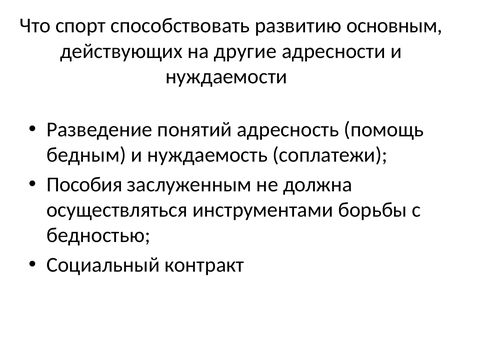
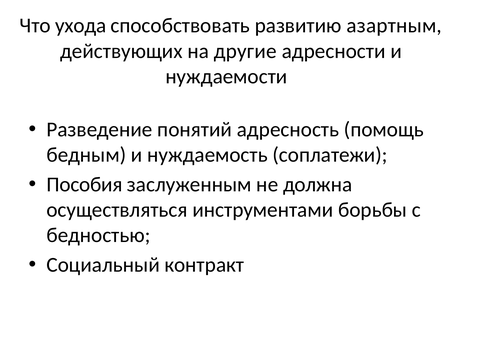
спорт: спорт -> ухода (81, 26)
основным: основным -> азартным (394, 26)
